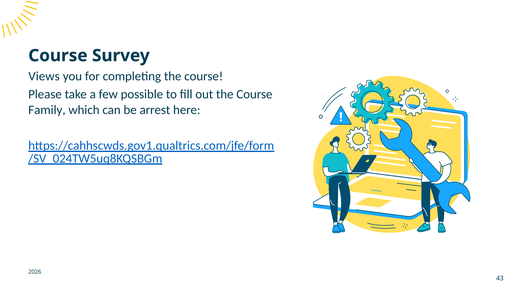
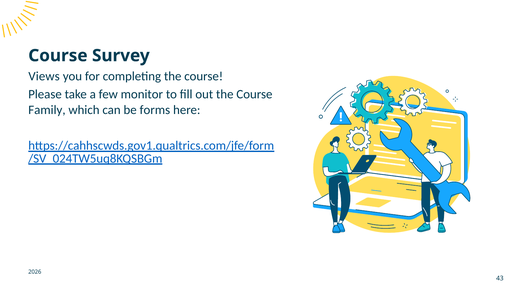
possible: possible -> monitor (142, 94)
arrest: arrest -> forms (155, 110)
